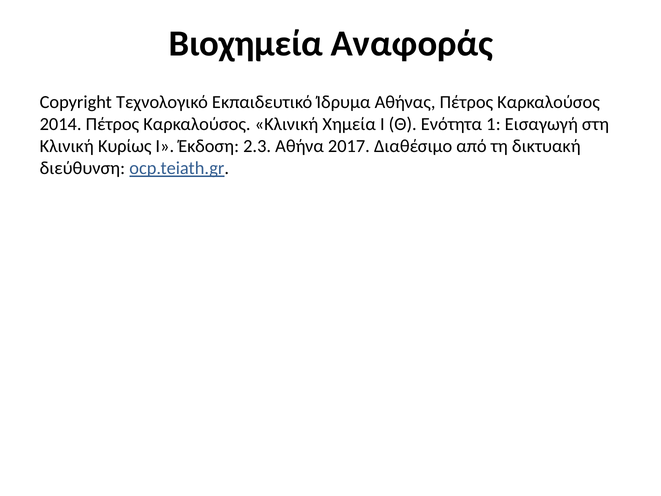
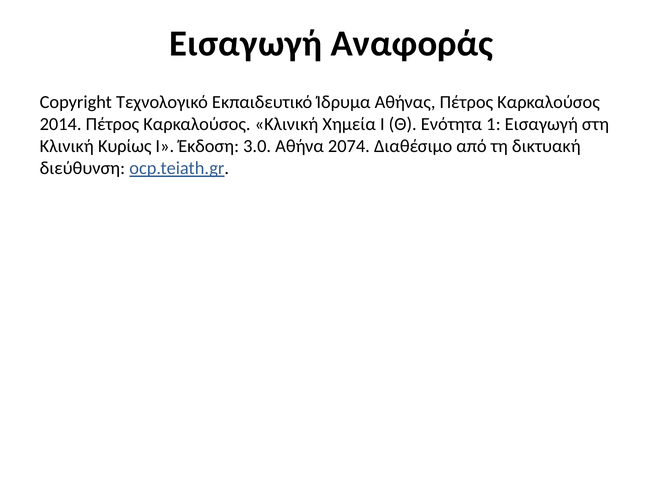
Βιοχημεία: Βιοχημεία -> Εισαγωγή (246, 44)
2.3: 2.3 -> 3.0 (257, 146)
2017: 2017 -> 2074 (349, 146)
